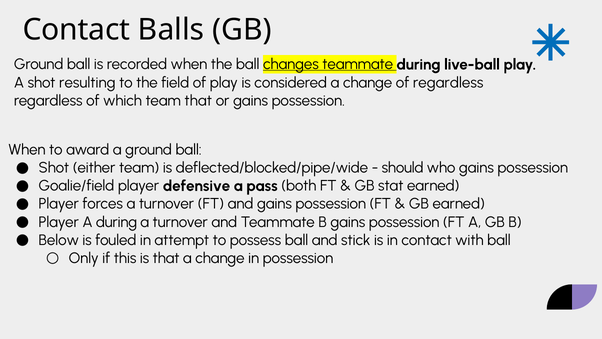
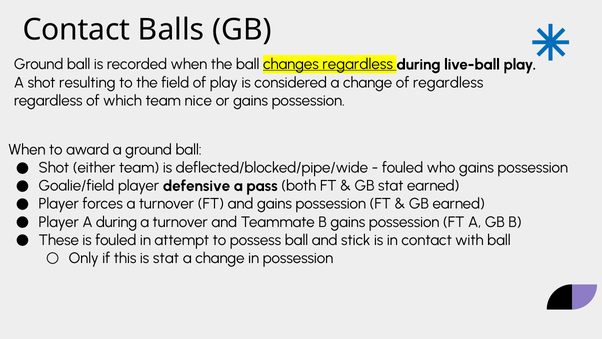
changes teammate: teammate -> regardless (358, 64)
team that: that -> nice (198, 101)
should: should -> fouled (403, 168)
Below: Below -> These (59, 240)
is that: that -> stat (166, 258)
